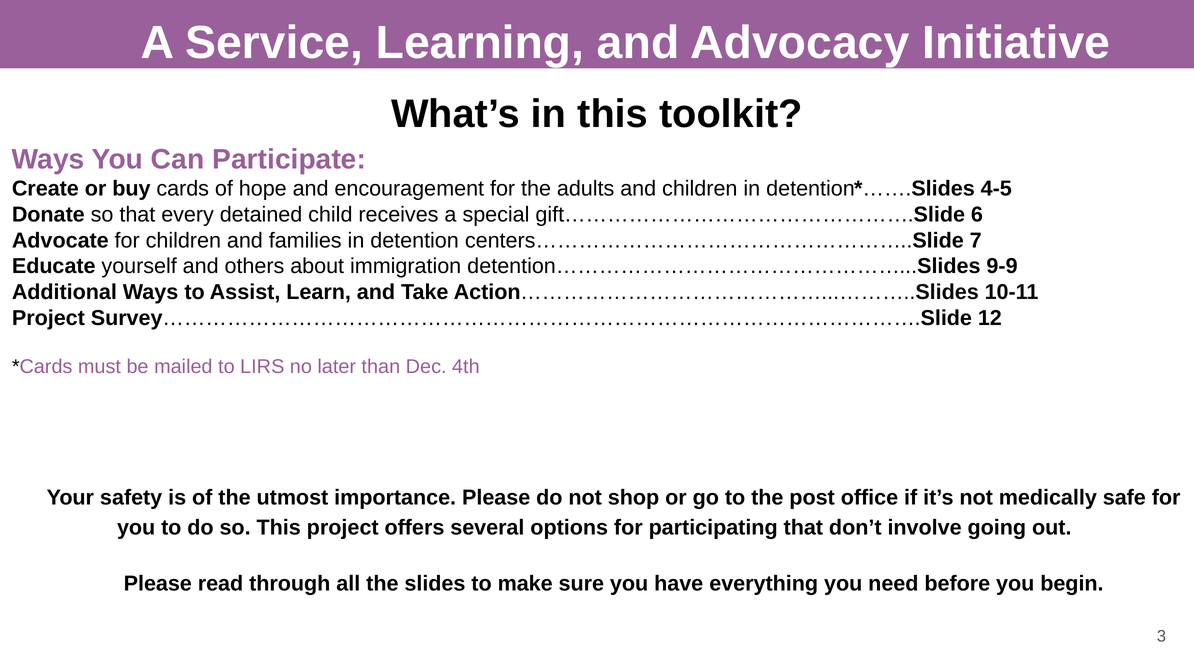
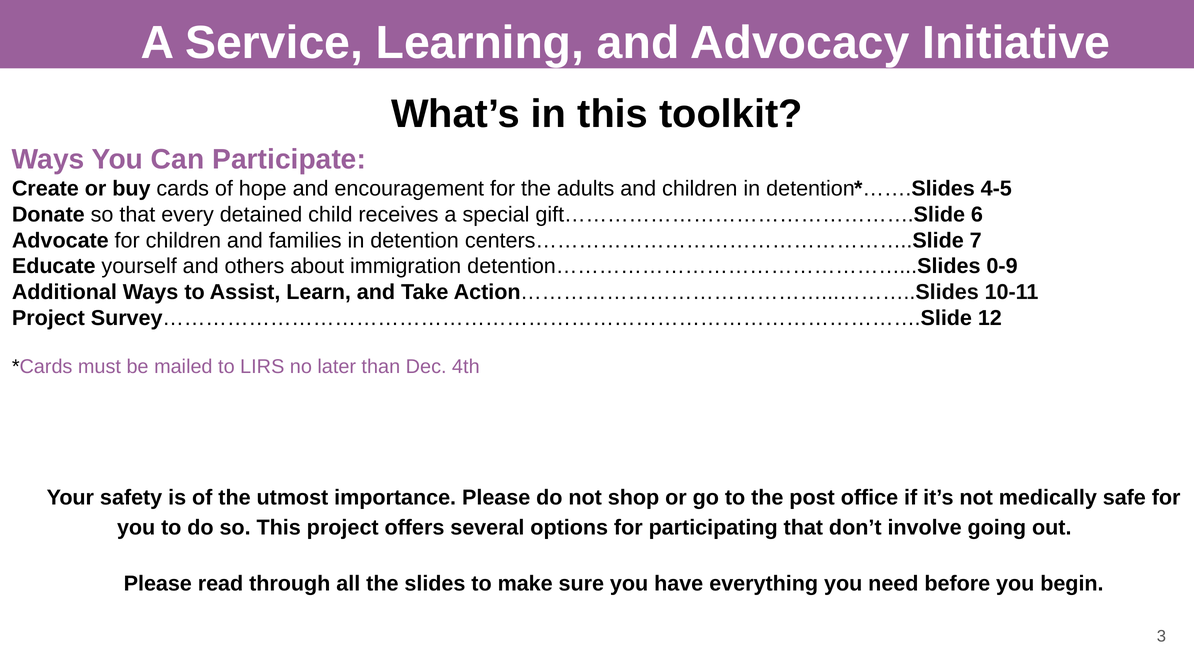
9-9: 9-9 -> 0-9 (1002, 266)
